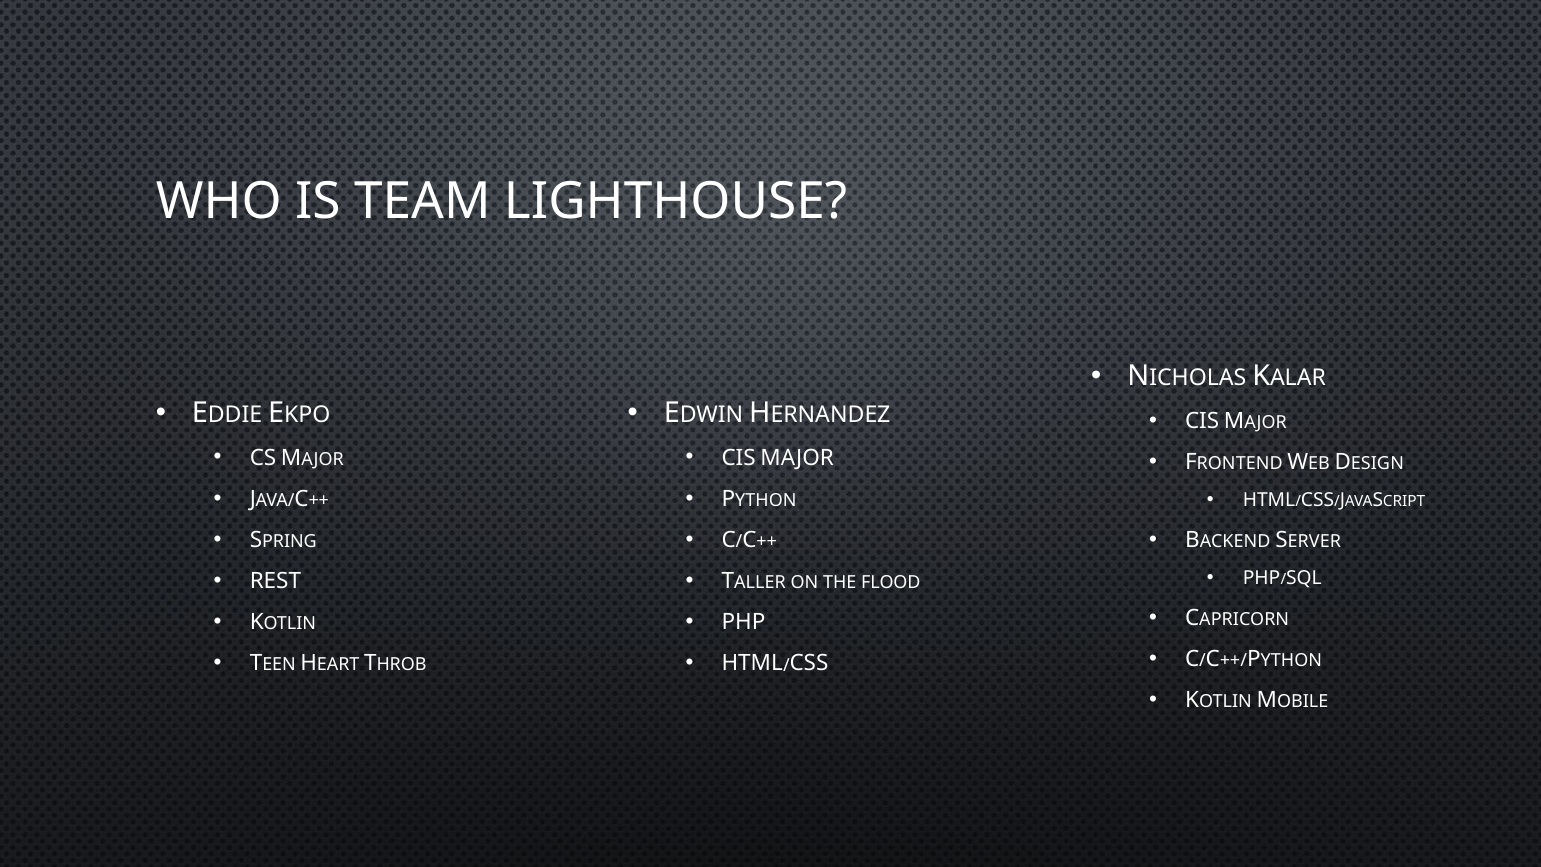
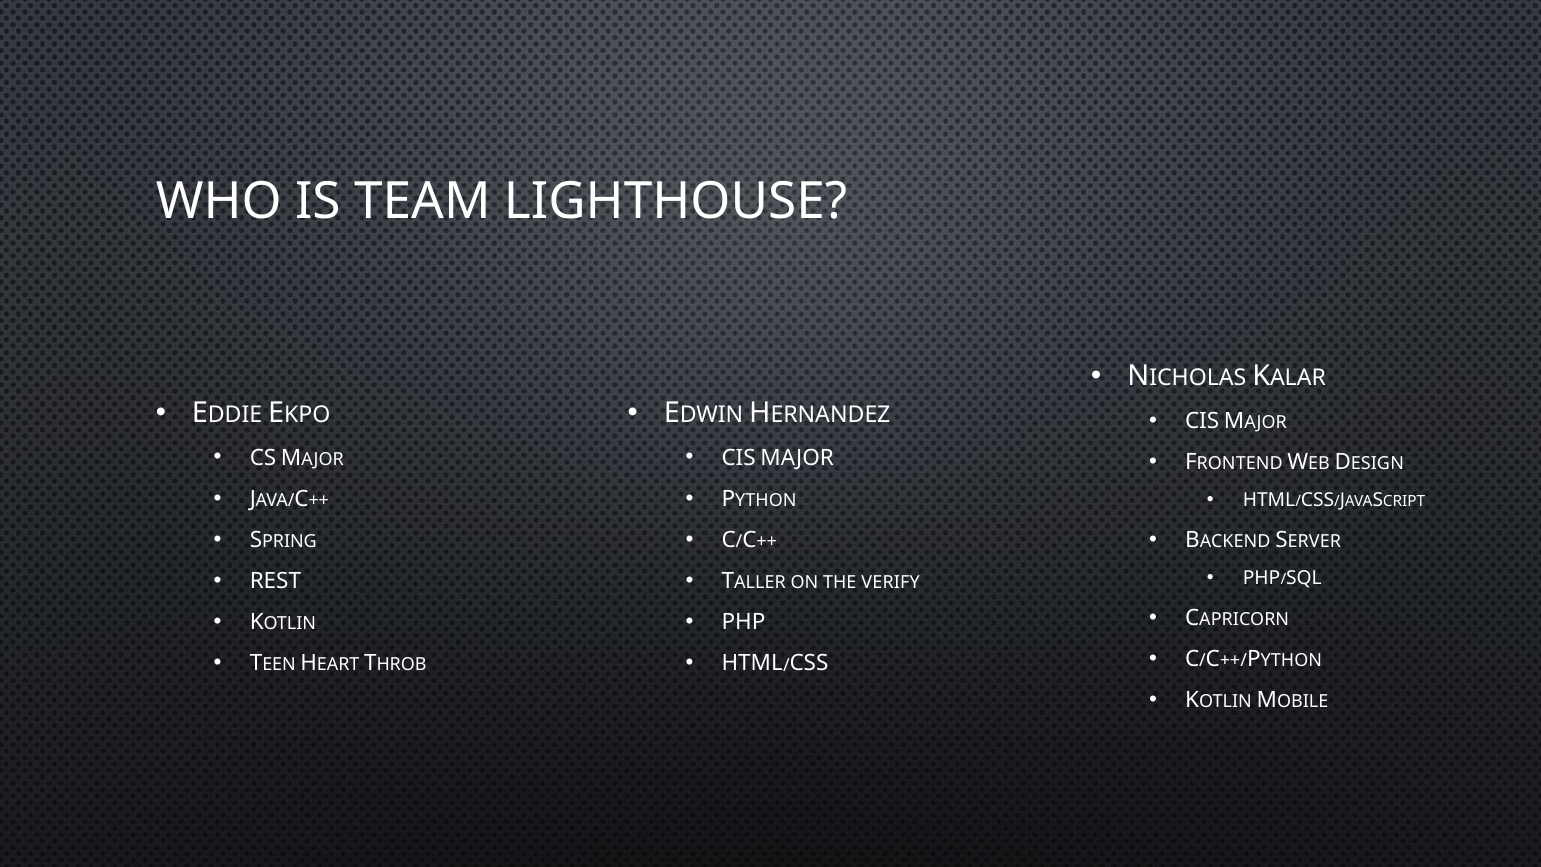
FLOOD: FLOOD -> VERIFY (891, 583)
